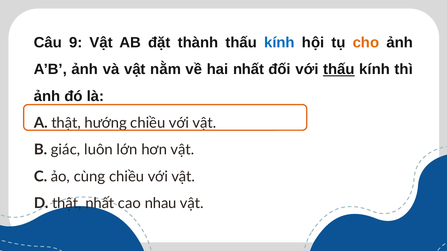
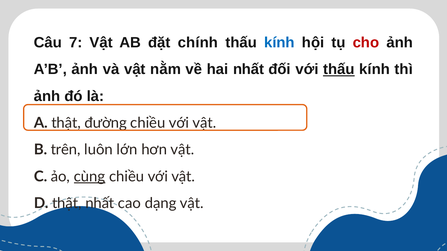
9: 9 -> 7 (76, 43)
thành: thành -> chính (198, 43)
cho colour: orange -> red (366, 43)
hướng: hướng -> đường (106, 123)
giác: giác -> trên (66, 150)
cùng underline: none -> present (90, 177)
nhau: nhau -> dạng (161, 204)
